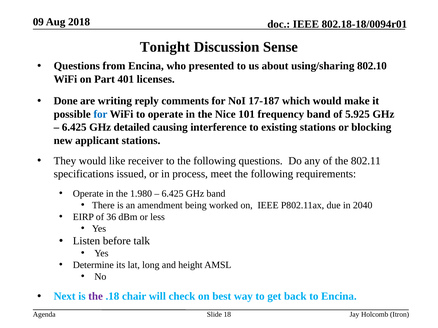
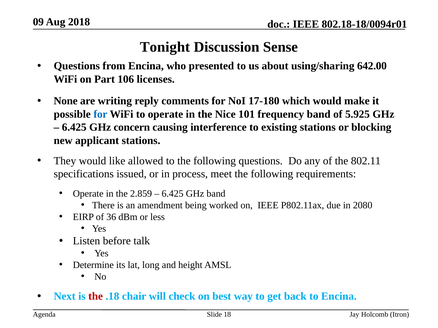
802.10: 802.10 -> 642.00 (372, 66)
401: 401 -> 106 (126, 79)
Done: Done -> None (66, 101)
17-187: 17-187 -> 17-180 (264, 101)
detailed: detailed -> concern (132, 127)
receiver: receiver -> allowed (146, 161)
1.980: 1.980 -> 2.859 (141, 194)
2040: 2040 -> 2080 (363, 206)
the colour: purple -> red (96, 297)
